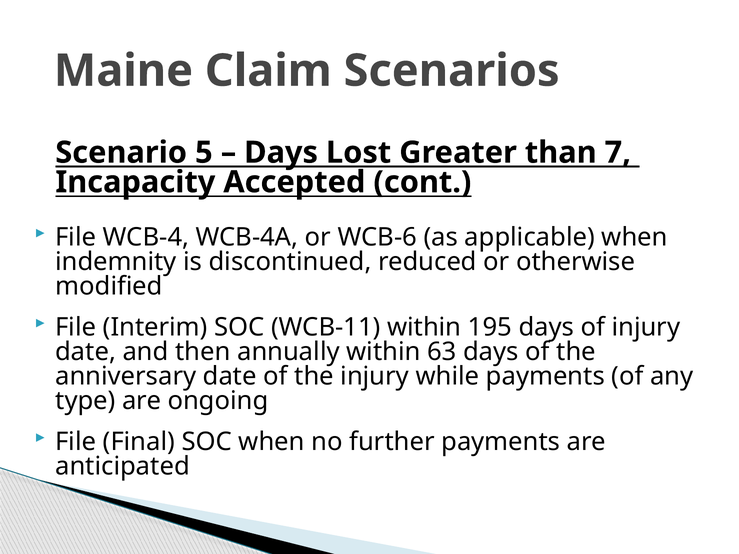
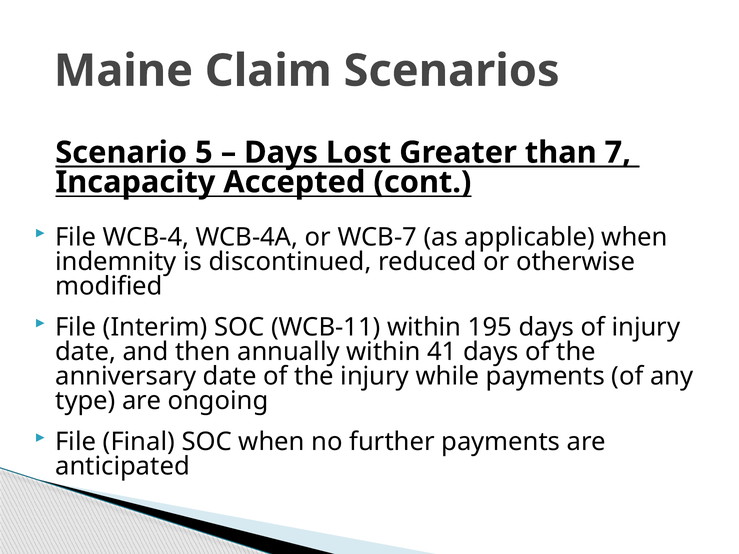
WCB-6: WCB-6 -> WCB-7 (377, 237)
63: 63 -> 41 (442, 352)
